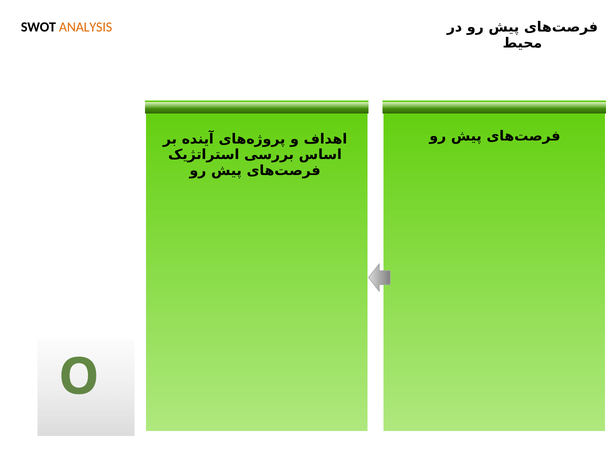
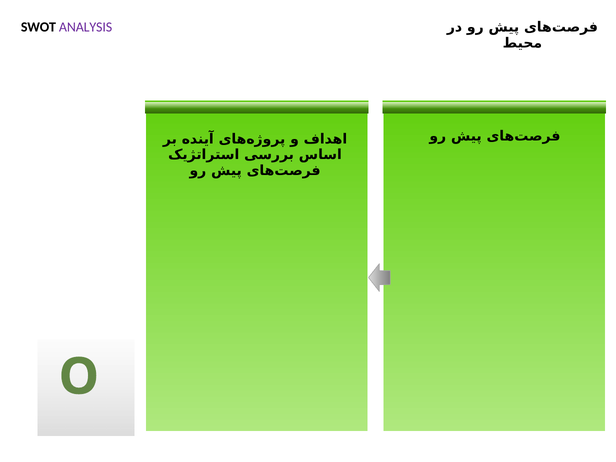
ANALYSIS colour: orange -> purple (86, 27)
